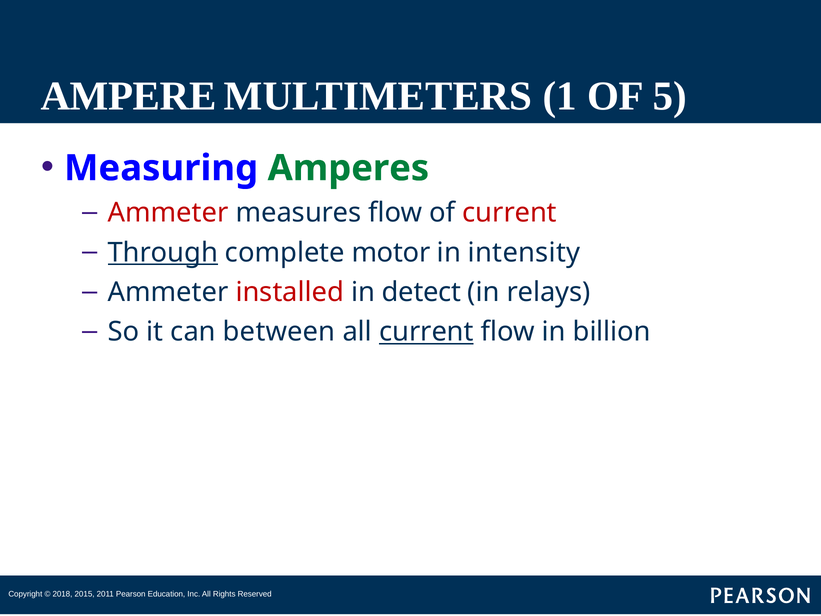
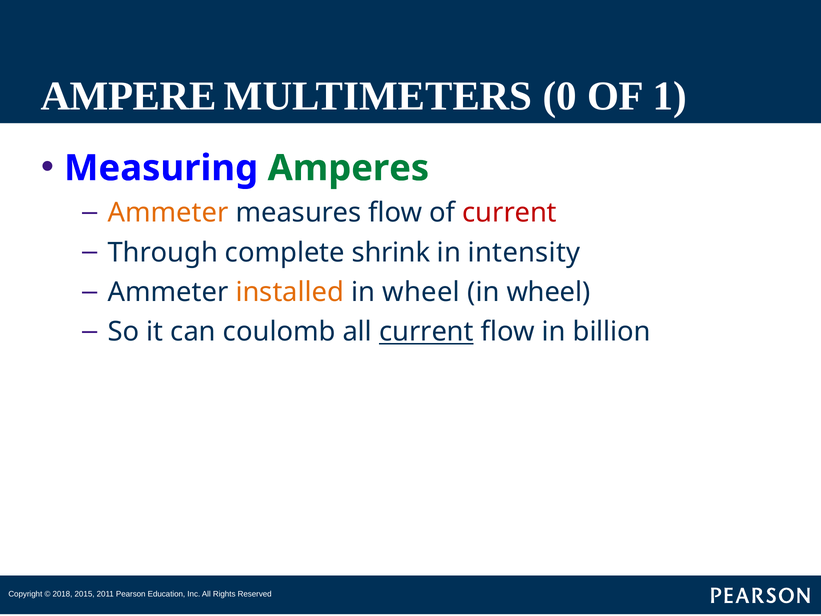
1: 1 -> 0 (560, 96)
5: 5 -> 1 (670, 96)
Ammeter colour: red -> orange (168, 213)
Through underline: present -> none (163, 252)
motor: motor -> shrink (391, 252)
installed colour: red -> orange (290, 292)
detect: detect -> wheel (421, 292)
relays: relays -> wheel (548, 292)
between: between -> coulomb (279, 332)
